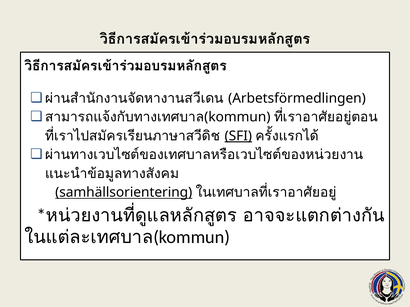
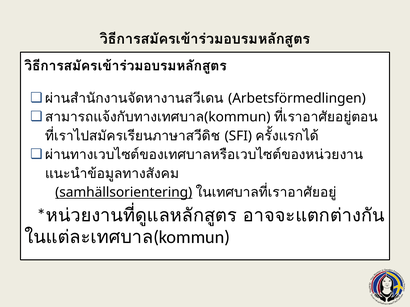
SFI underline: present -> none (238, 136)
